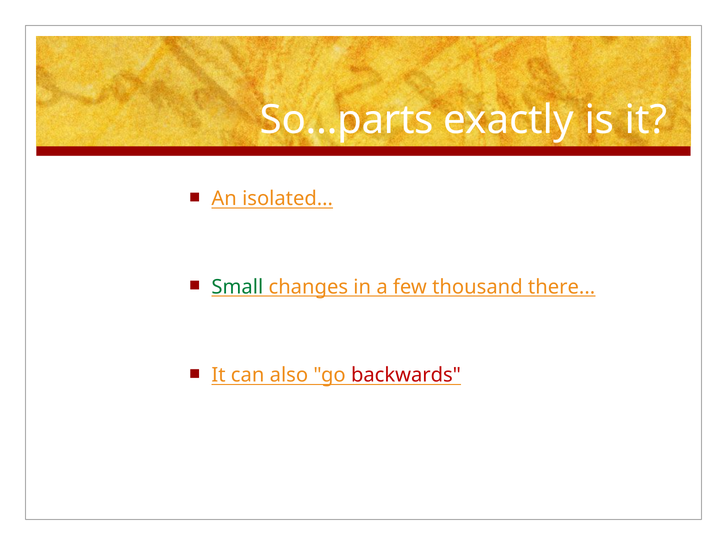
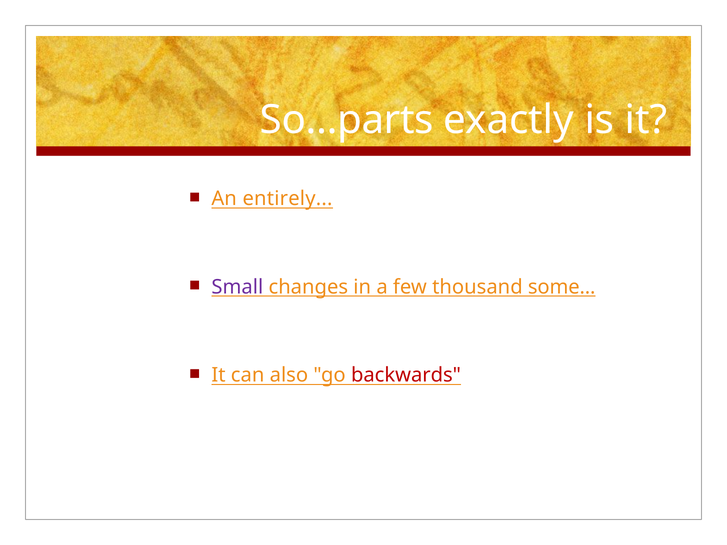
isolated: isolated -> entirely (287, 199)
Small colour: green -> purple (237, 287)
there: there -> some (562, 287)
